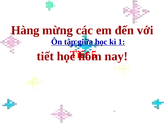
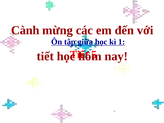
Hàng: Hàng -> Cành (25, 30)
